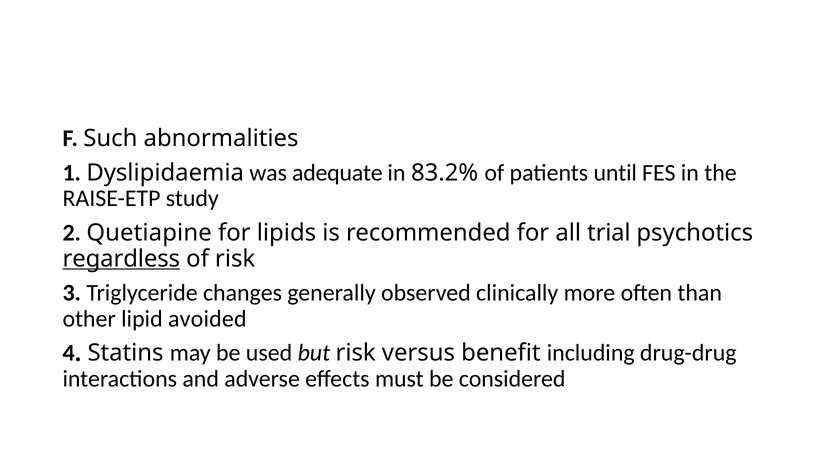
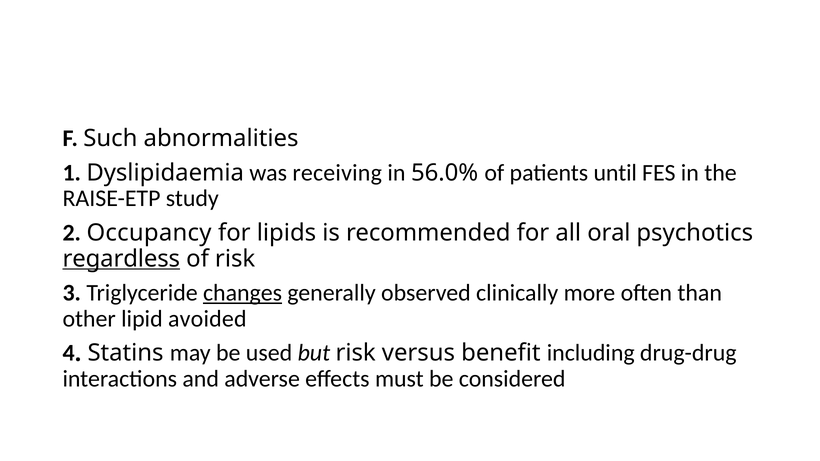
adequate: adequate -> receiving (337, 173)
83.2%: 83.2% -> 56.0% (445, 173)
Quetiapine: Quetiapine -> Occupancy (149, 233)
trial: trial -> oral (609, 233)
changes underline: none -> present (243, 293)
